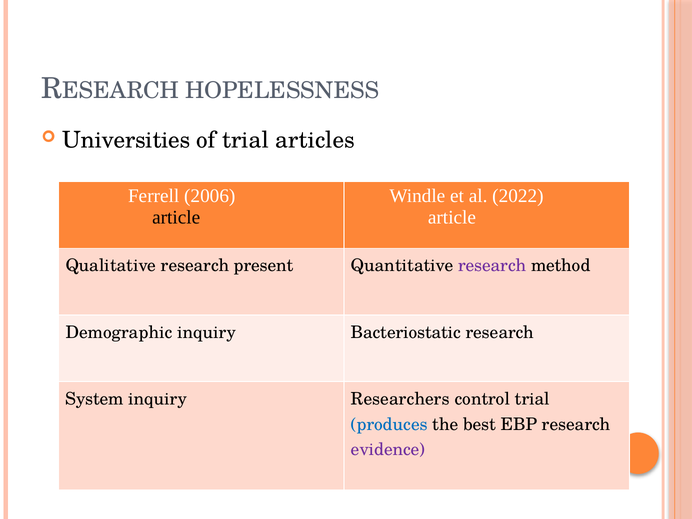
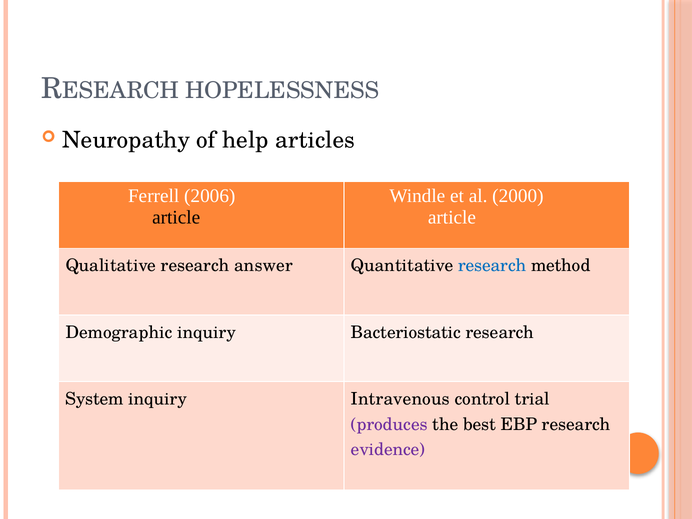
Universities: Universities -> Neuropathy (126, 140)
of trial: trial -> help (245, 140)
2022: 2022 -> 2000 (518, 196)
present: present -> answer (264, 266)
research colour: purple -> blue (492, 266)
Researchers: Researchers -> Intravenous (400, 399)
produces colour: blue -> purple (389, 424)
